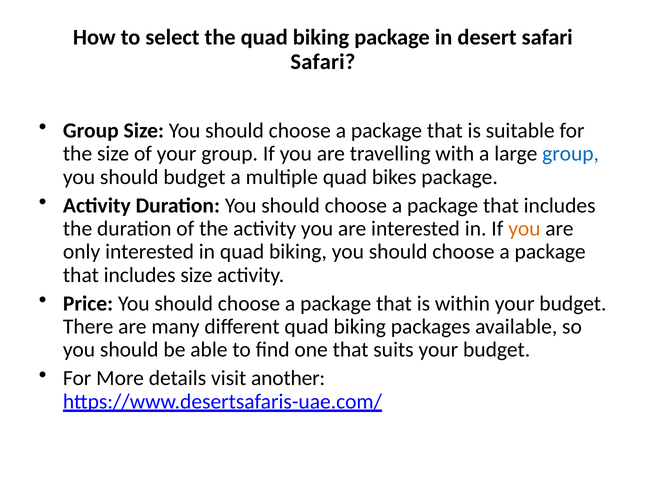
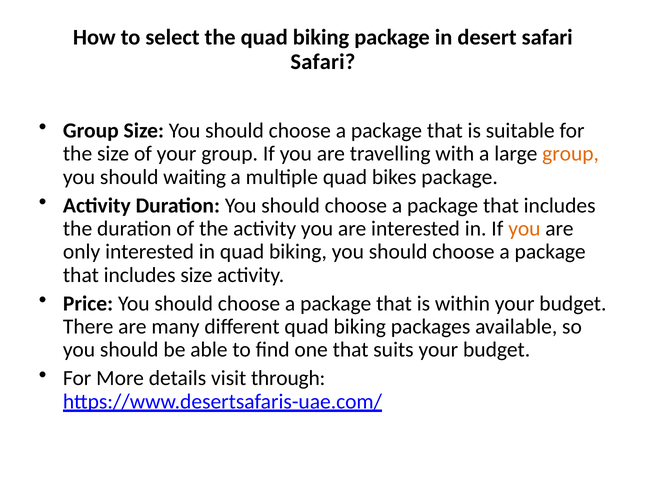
group colour: blue -> orange (571, 154)
should budget: budget -> waiting (195, 177)
another: another -> through (288, 379)
